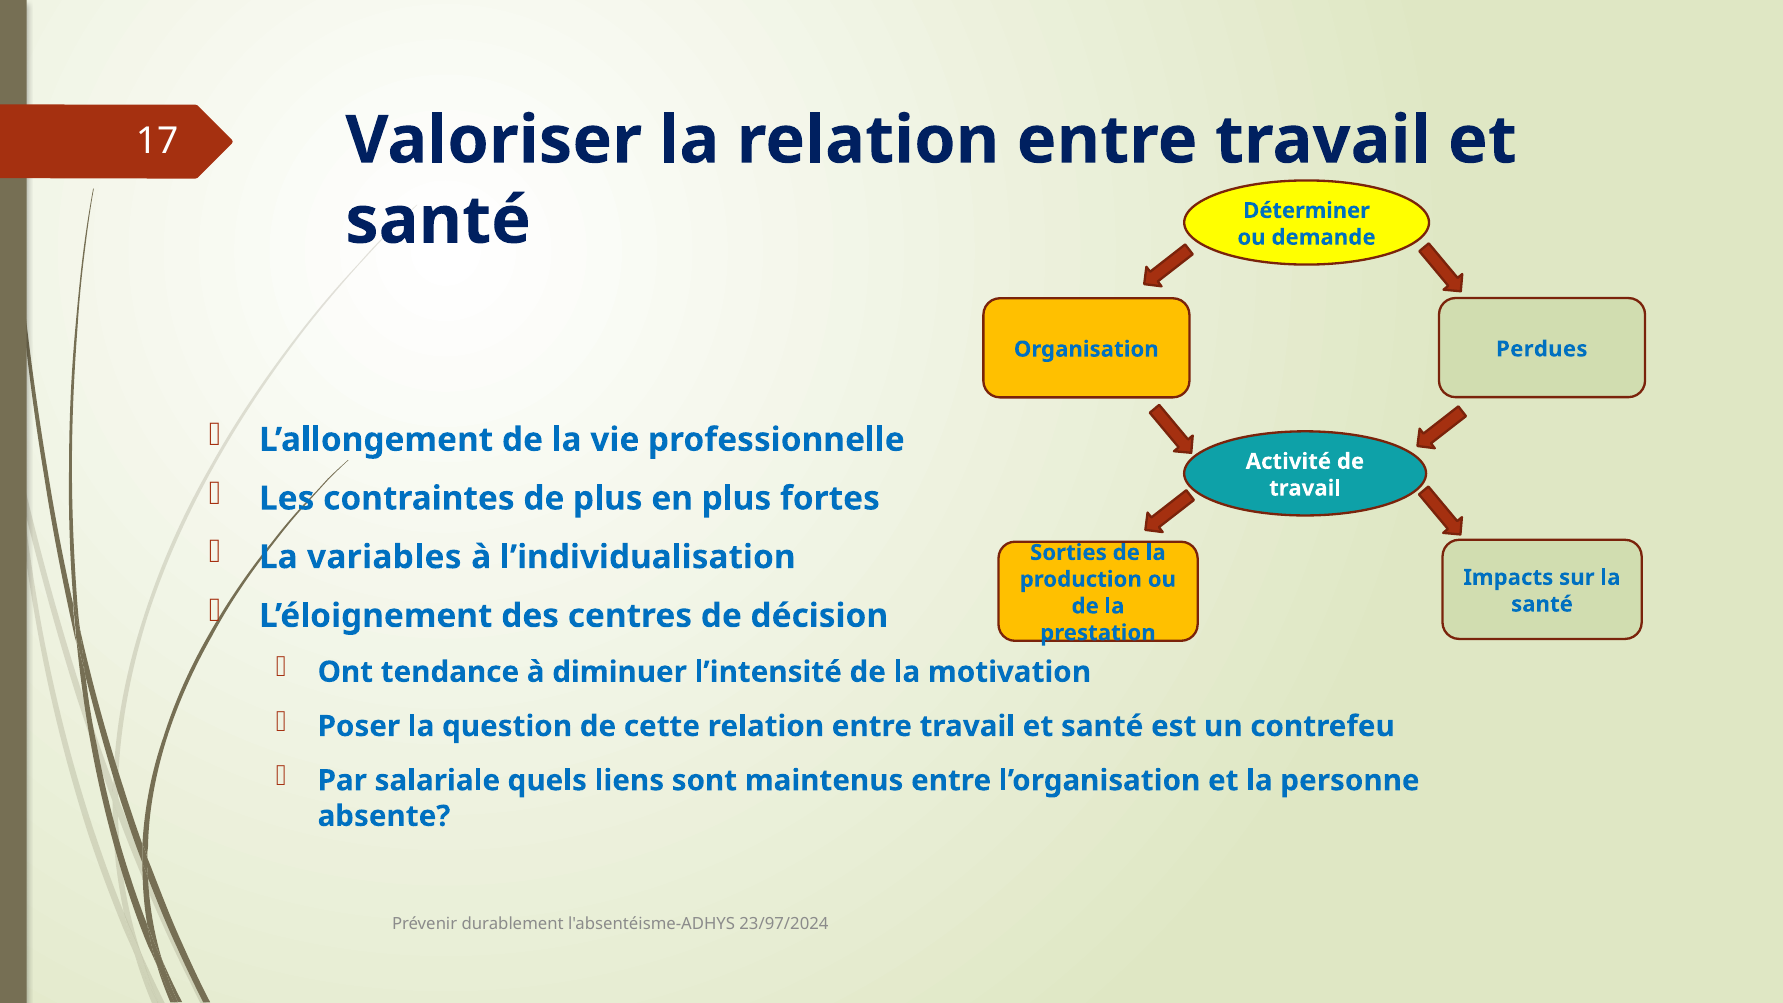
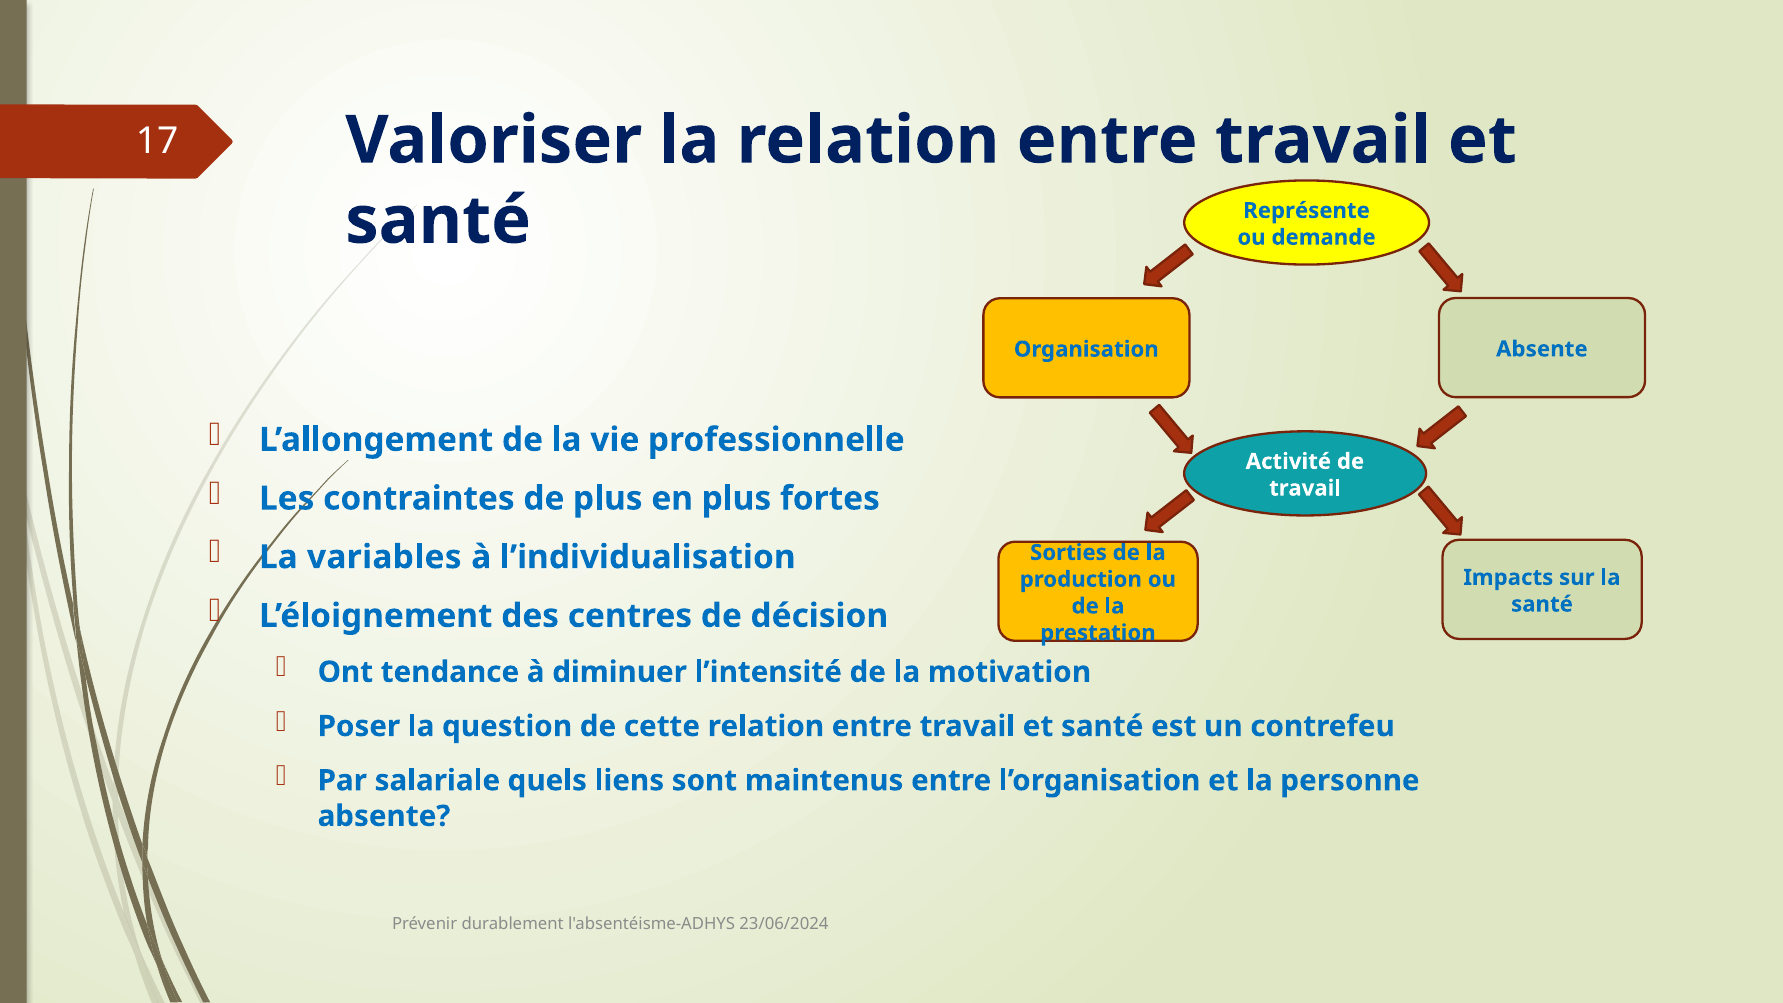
Déterminer: Déterminer -> Représente (1306, 211)
Organisation Perdues: Perdues -> Absente (1542, 349)
23/97/2024: 23/97/2024 -> 23/06/2024 (784, 924)
